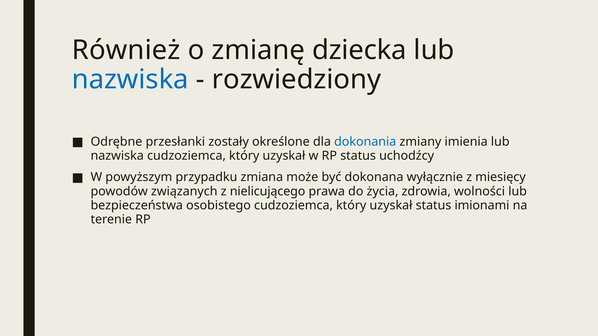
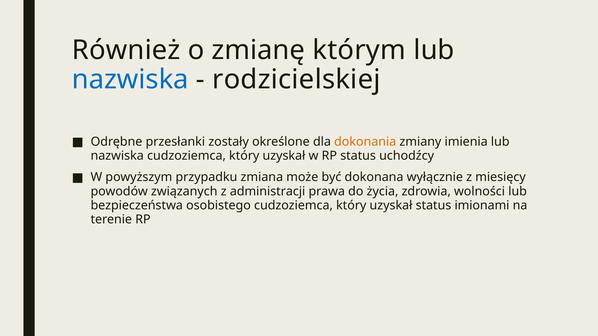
dziecka: dziecka -> którym (359, 50)
rozwiedziony: rozwiedziony -> rodzicielskiej (296, 80)
dokonania colour: blue -> orange (365, 142)
nielicującego: nielicującego -> administracji (268, 191)
